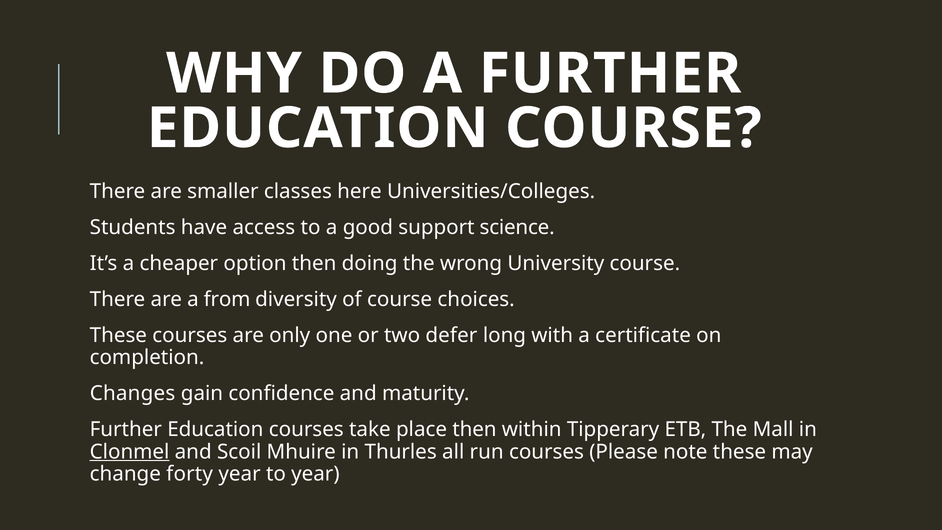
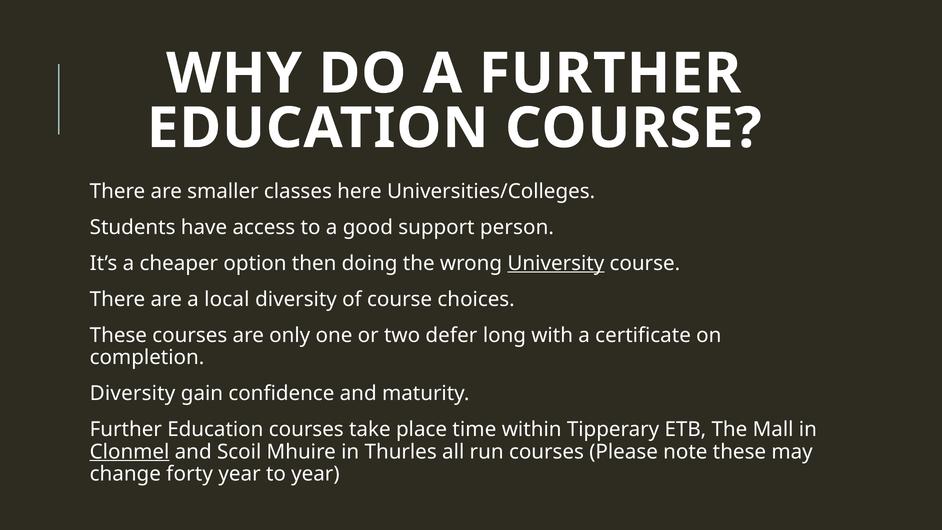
science: science -> person (517, 227)
University underline: none -> present (556, 263)
from: from -> local (227, 299)
Changes: Changes -> Diversity (133, 393)
place then: then -> time (474, 429)
